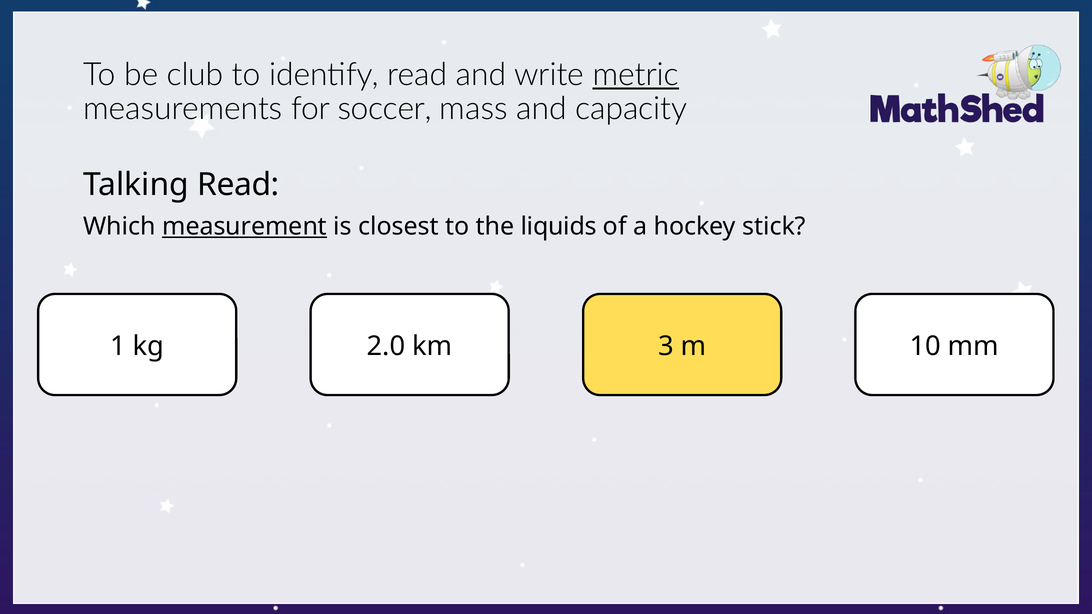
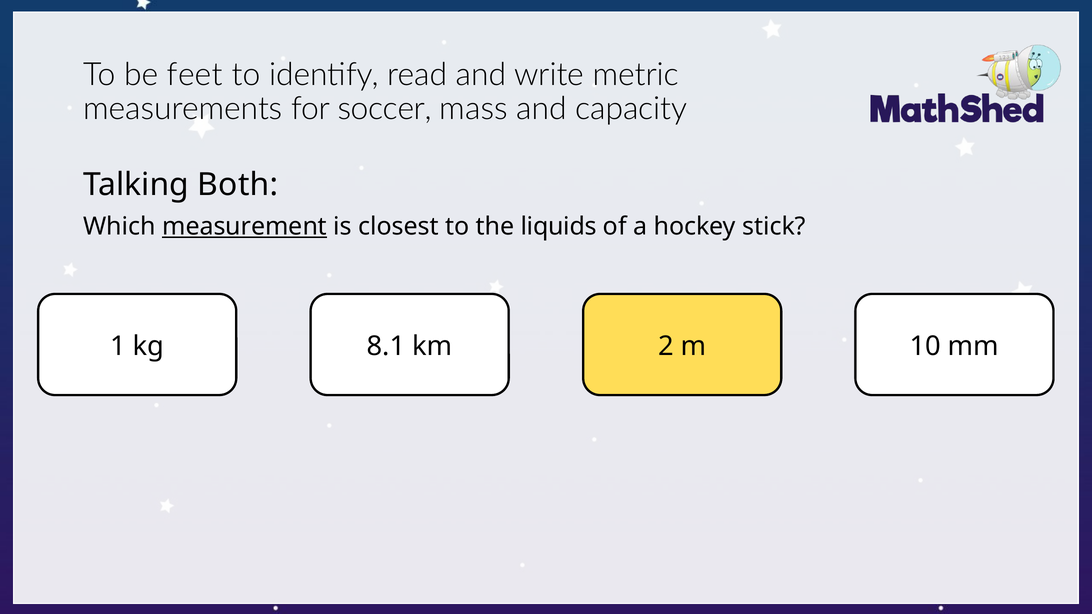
club: club -> feet (195, 75)
metric underline: present -> none (636, 75)
Talking Read: Read -> Both (238, 185)
2.0: 2.0 -> 8.1 (386, 347)
3: 3 -> 2 (666, 347)
